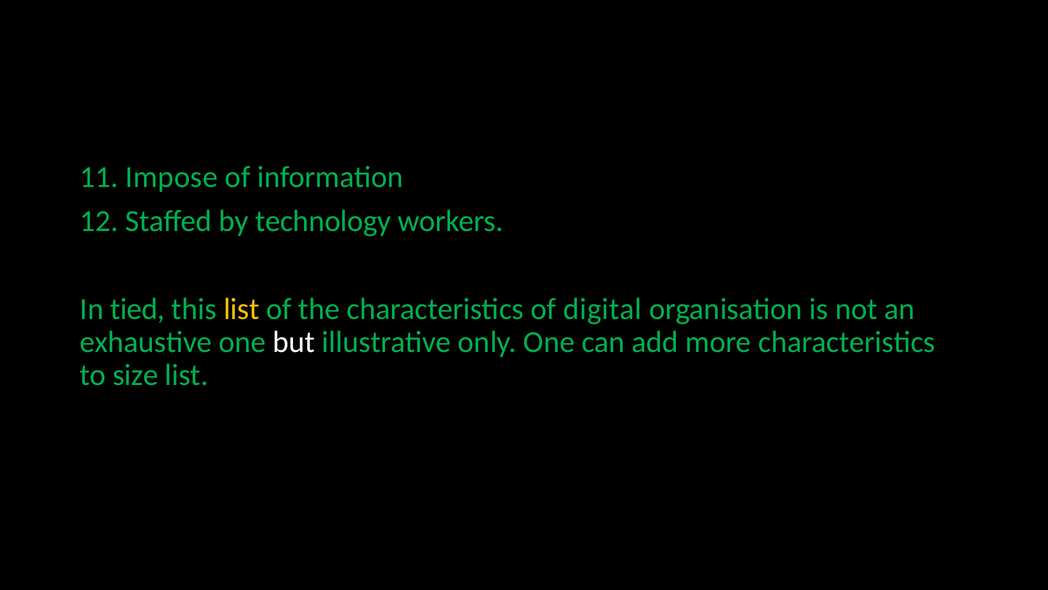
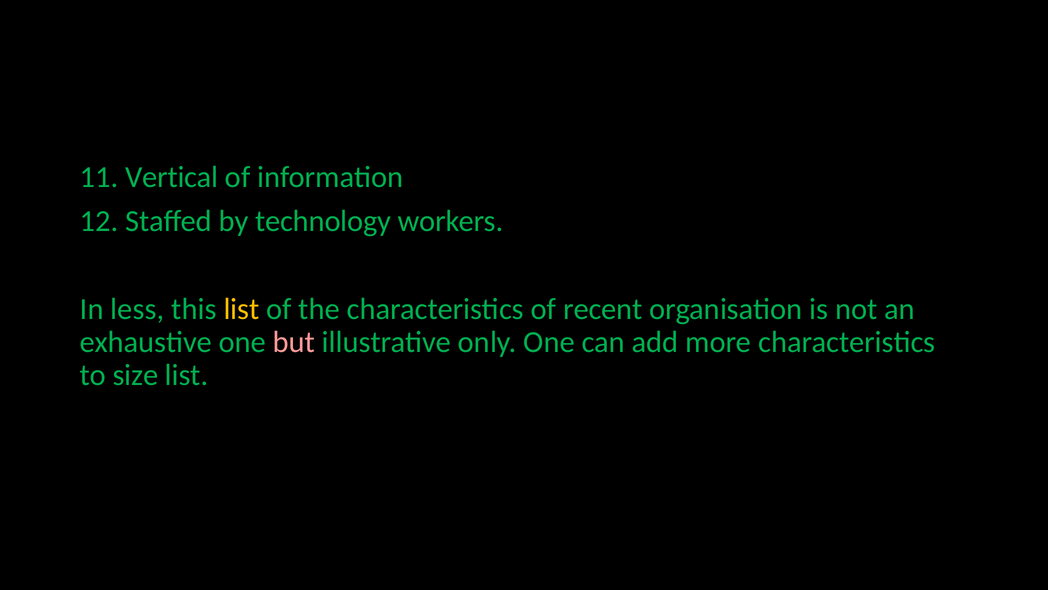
Impose: Impose -> Vertical (172, 177)
tied: tied -> less (137, 309)
digital: digital -> recent (603, 309)
but colour: white -> pink (294, 342)
